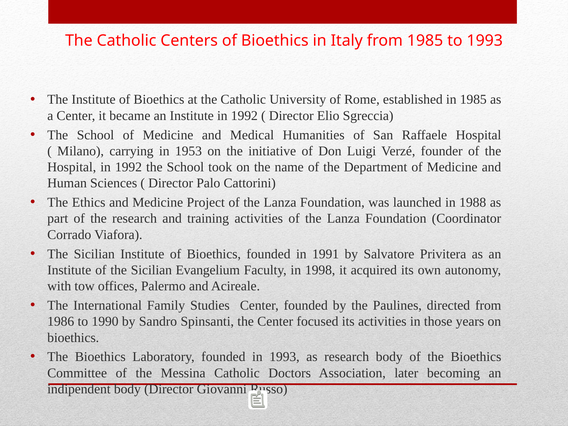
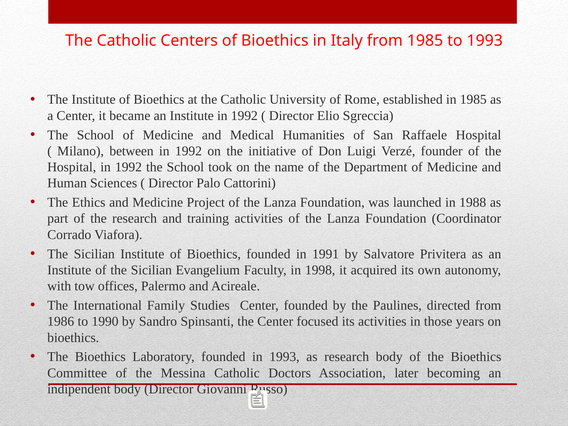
carrying: carrying -> between (132, 151)
1953: 1953 -> 1992 (188, 151)
